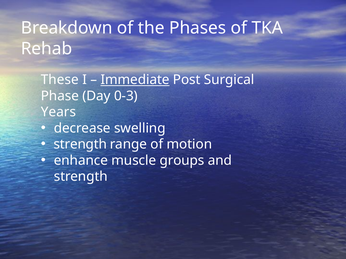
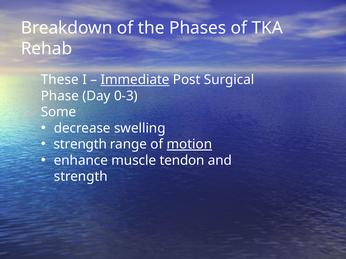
Years: Years -> Some (59, 112)
motion underline: none -> present (189, 145)
groups: groups -> tendon (182, 161)
